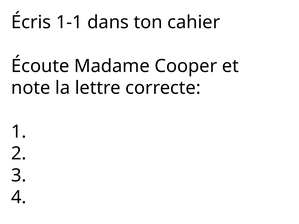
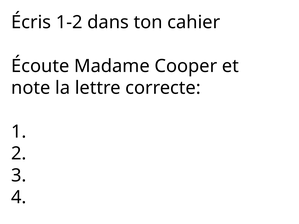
1-1: 1-1 -> 1-2 (69, 22)
